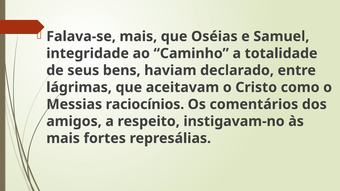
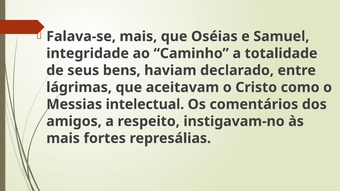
raciocínios: raciocínios -> intelectual (145, 104)
